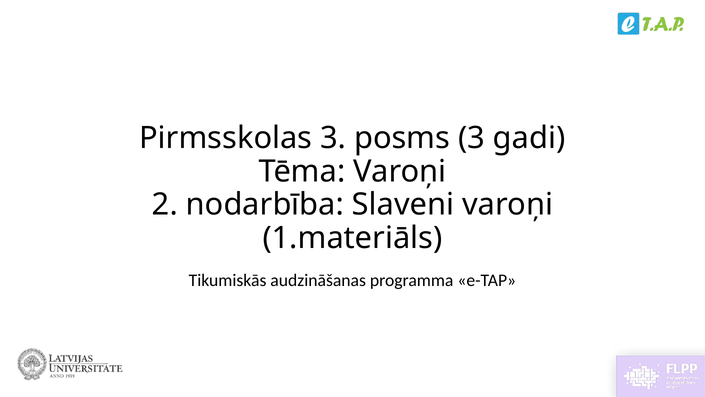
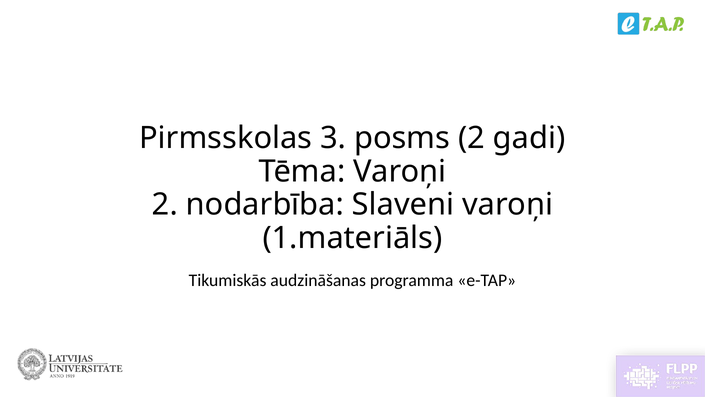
posms 3: 3 -> 2 (471, 138)
